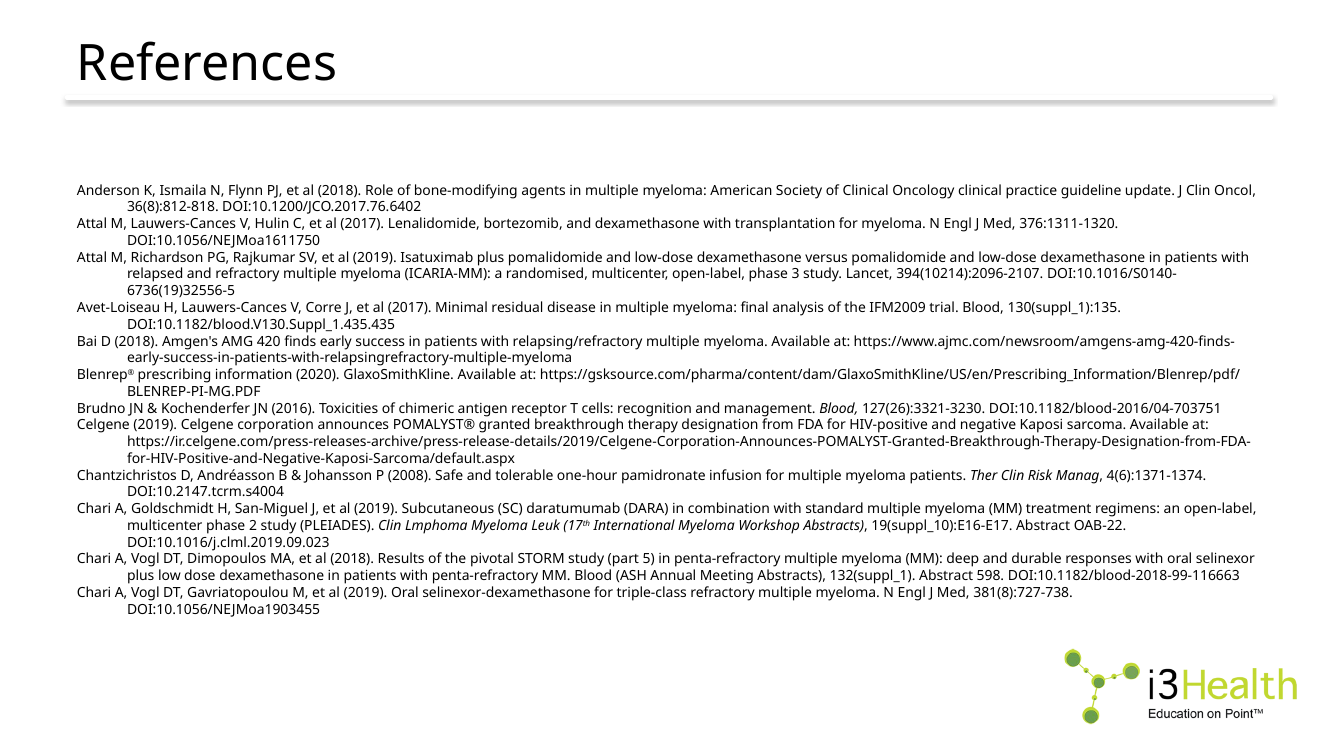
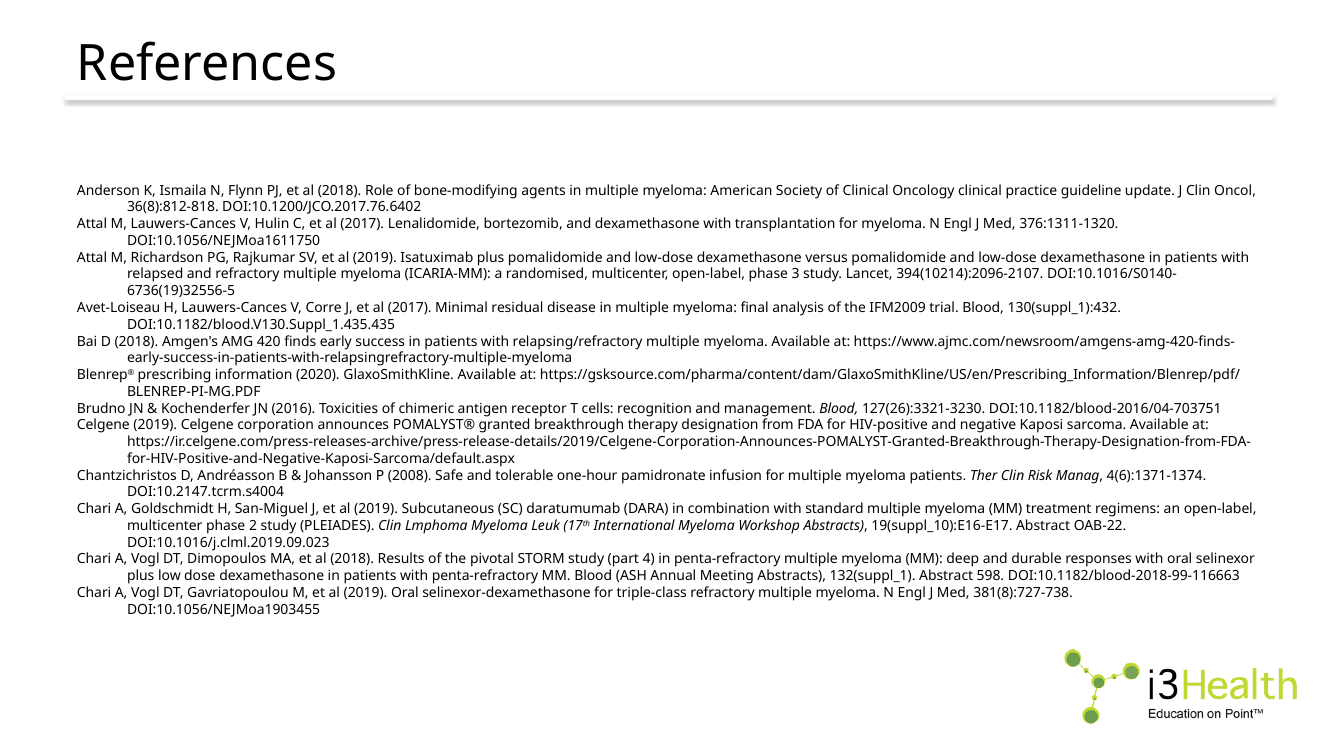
130(suppl_1):135: 130(suppl_1):135 -> 130(suppl_1):432 (1064, 308)
5: 5 -> 4 (649, 559)
